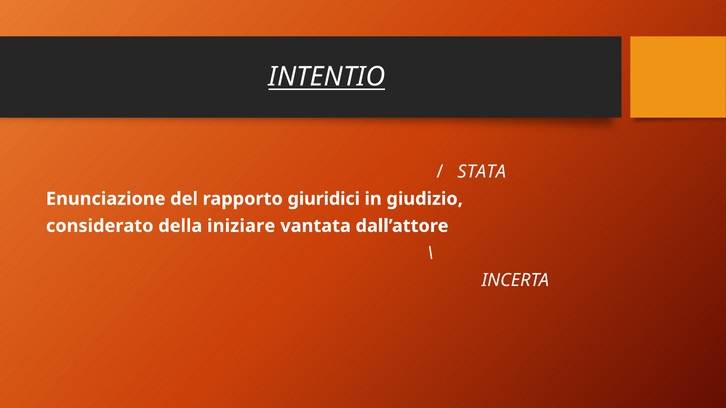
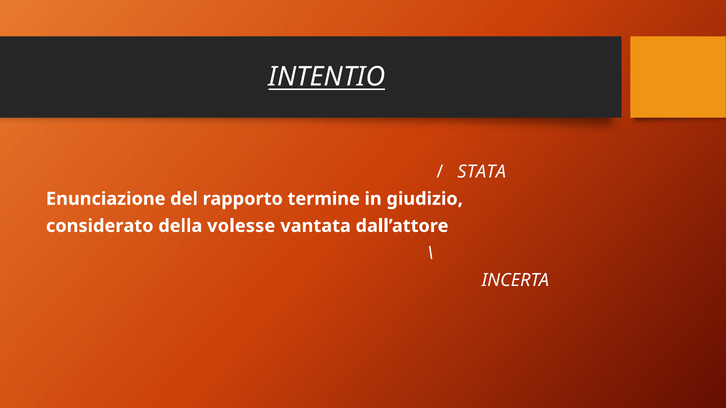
giuridici: giuridici -> termine (324, 199)
iniziare: iniziare -> volesse (241, 226)
